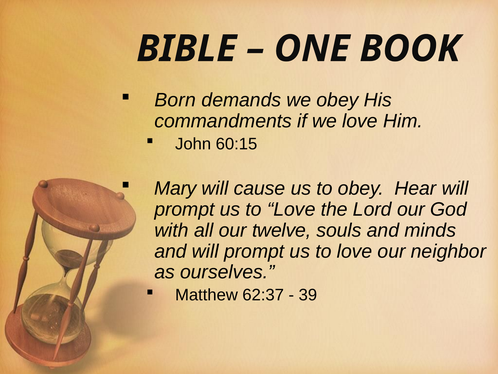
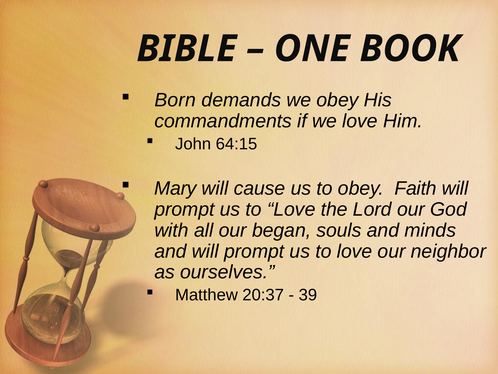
60:15: 60:15 -> 64:15 (236, 144)
Hear: Hear -> Faith (416, 188)
twelve: twelve -> began (282, 230)
62:37: 62:37 -> 20:37 (263, 295)
